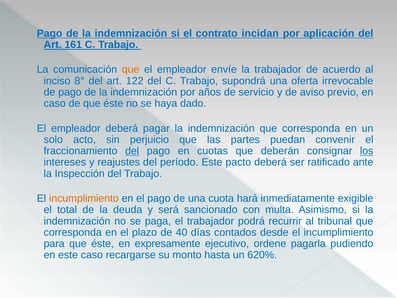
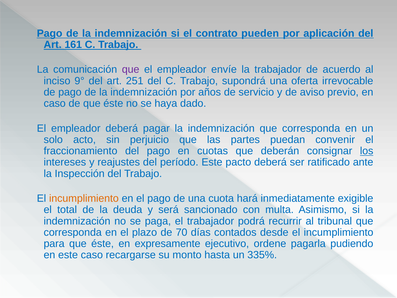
incidan: incidan -> pueden (260, 33)
que colour: orange -> purple (131, 69)
8°: 8° -> 9° (79, 81)
122: 122 -> 251 (135, 81)
del underline: present -> none (132, 151)
40: 40 -> 70 (182, 232)
620%: 620% -> 335% (262, 255)
